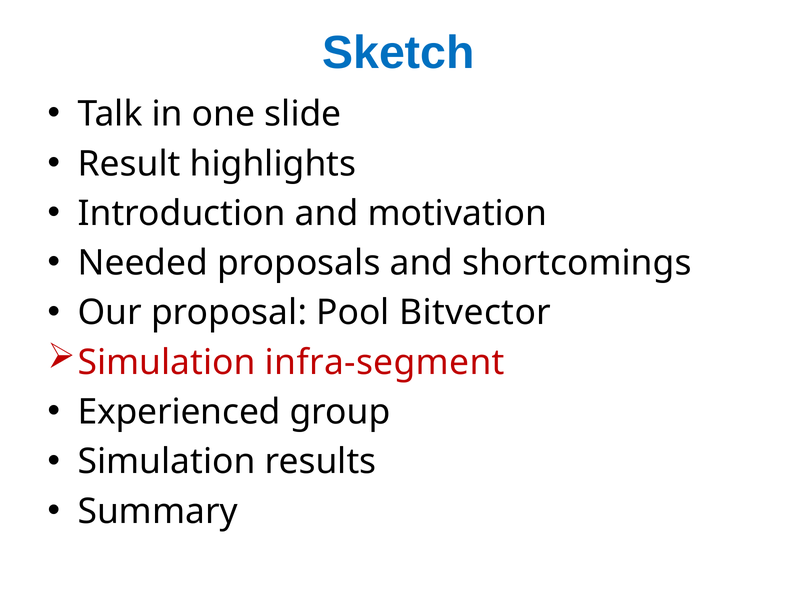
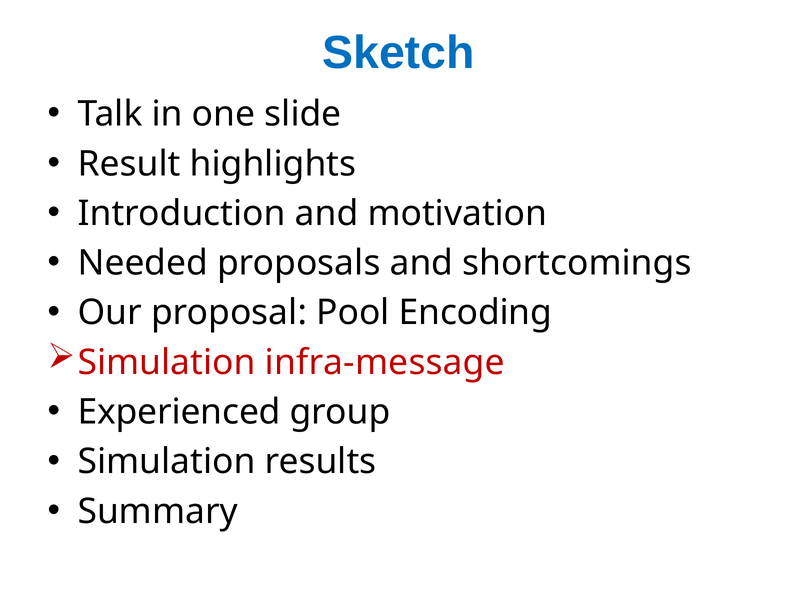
Bitvector: Bitvector -> Encoding (475, 313)
infra-segment: infra-segment -> infra-message (385, 362)
